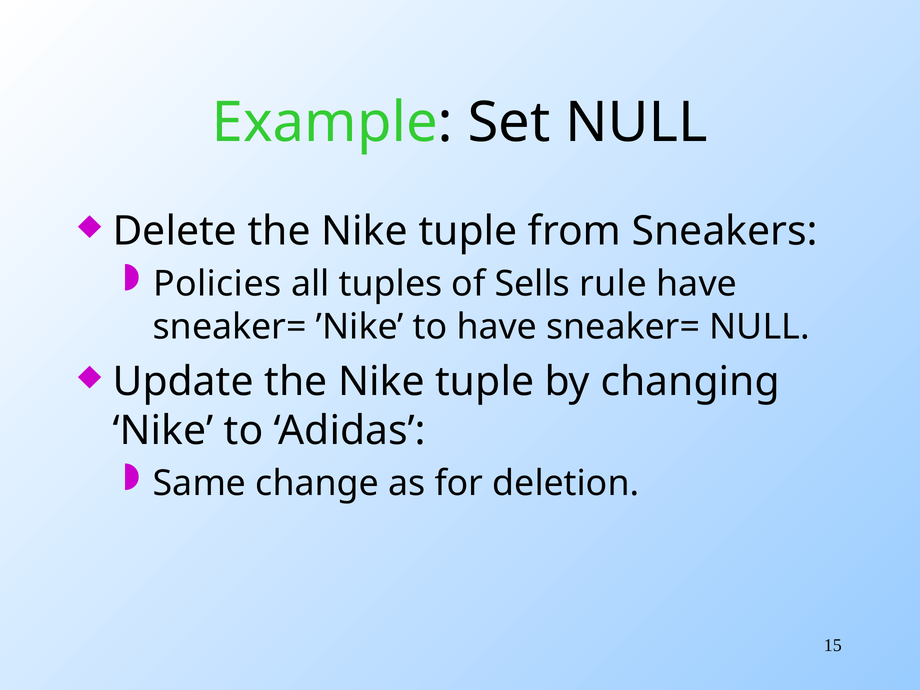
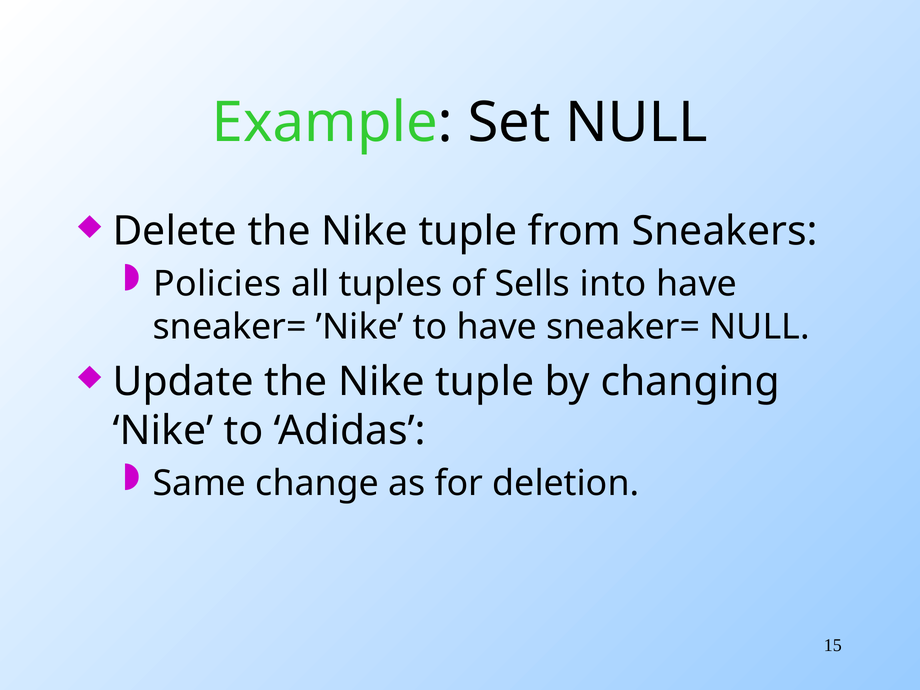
rule: rule -> into (613, 284)
